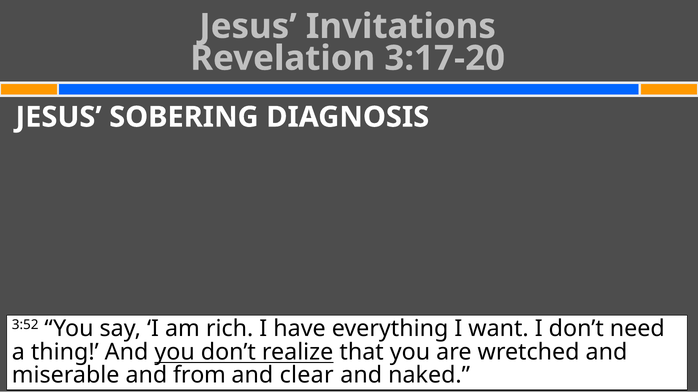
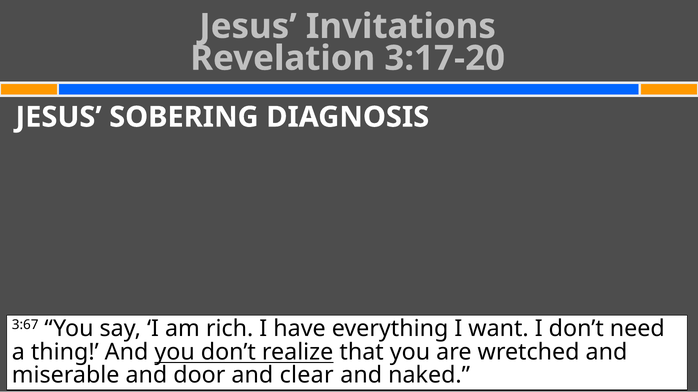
3:52: 3:52 -> 3:67 (25, 325)
from: from -> door (199, 376)
